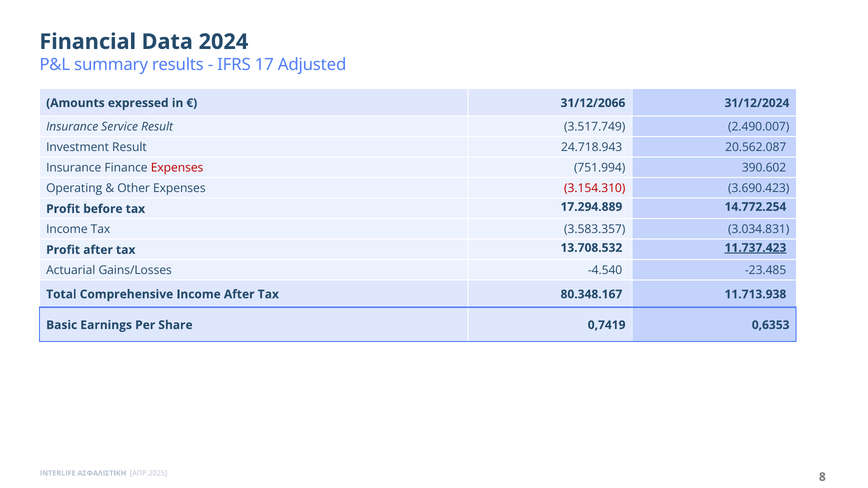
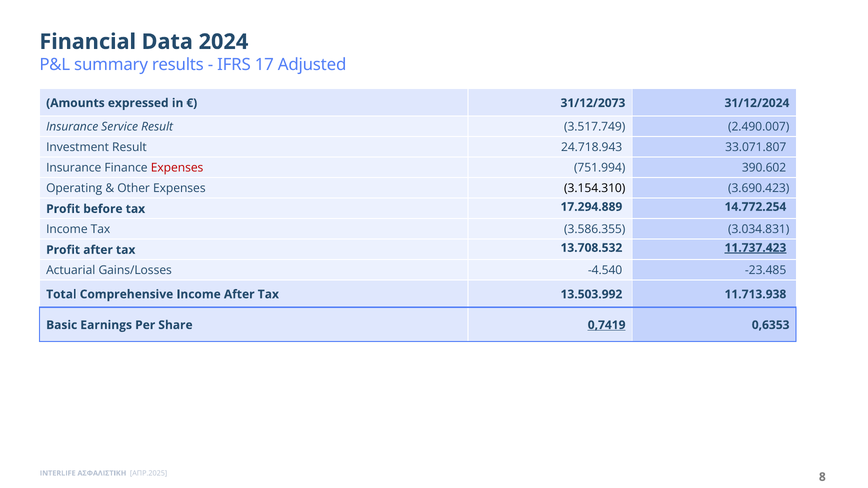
31/12/2066: 31/12/2066 -> 31/12/2073 (593, 103)
20.562.087: 20.562.087 -> 33.071.807 (756, 148)
3.154.310 colour: red -> black (595, 189)
3.583.357: 3.583.357 -> 3.586.355 (595, 230)
80.348.167: 80.348.167 -> 13.503.992 (591, 294)
0,7419 underline: none -> present (607, 325)
